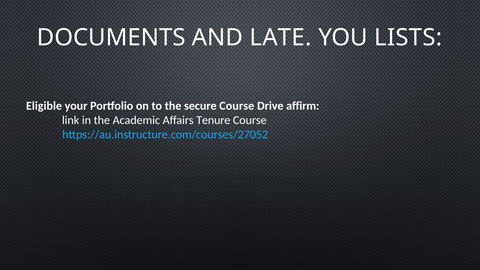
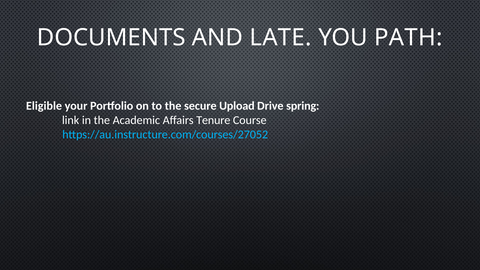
LISTS: LISTS -> PATH (408, 38)
secure Course: Course -> Upload (237, 106)
affirm: affirm -> spring (303, 106)
